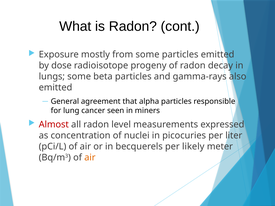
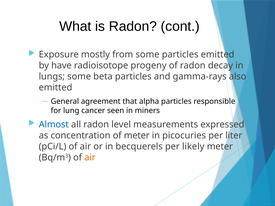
dose: dose -> have (61, 66)
Almost colour: red -> blue (54, 125)
of nuclei: nuclei -> meter (137, 136)
